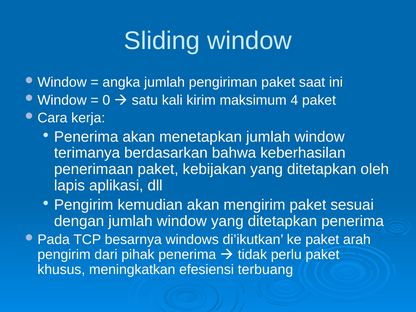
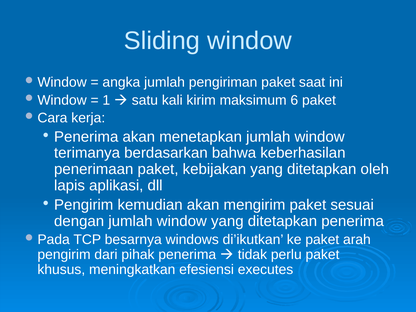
0: 0 -> 1 (106, 100)
4: 4 -> 6 (294, 100)
terbuang: terbuang -> executes (266, 270)
